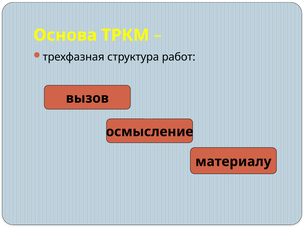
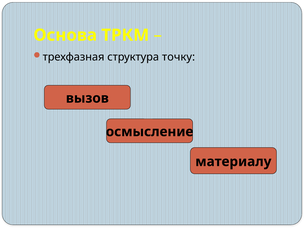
работ: работ -> точку (179, 57)
